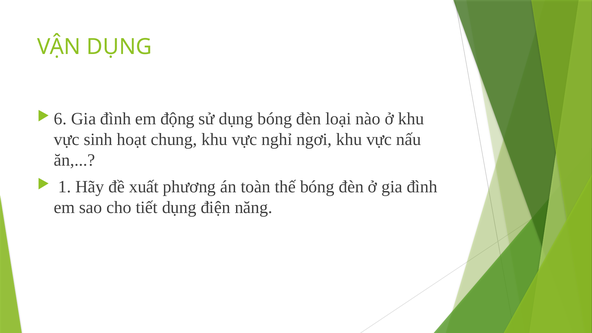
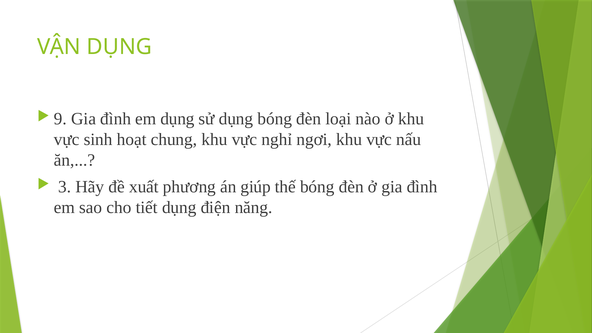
6: 6 -> 9 (60, 119)
em động: động -> dụng (177, 119)
1: 1 -> 3 (65, 187)
toàn: toàn -> giúp (256, 187)
